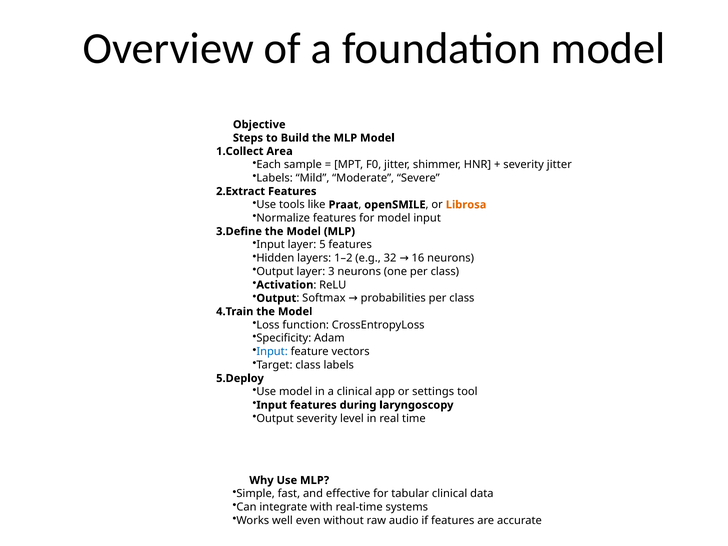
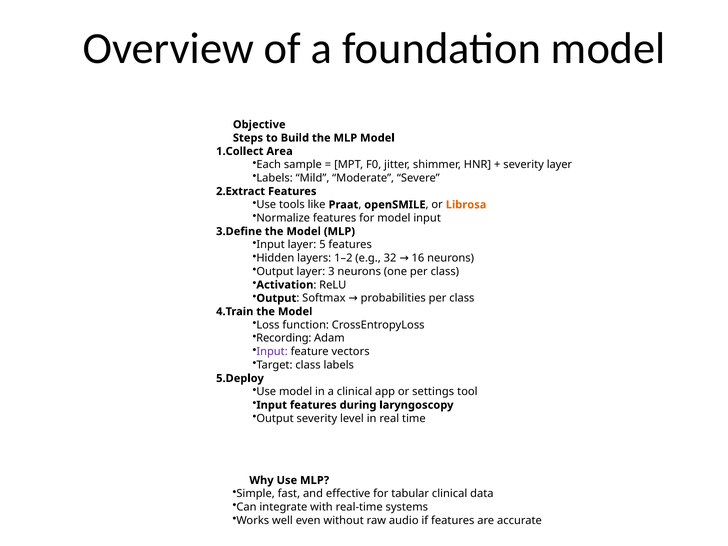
severity jitter: jitter -> layer (559, 165)
Specificity: Specificity -> Recording (284, 338)
Input colour: blue -> purple (272, 352)
